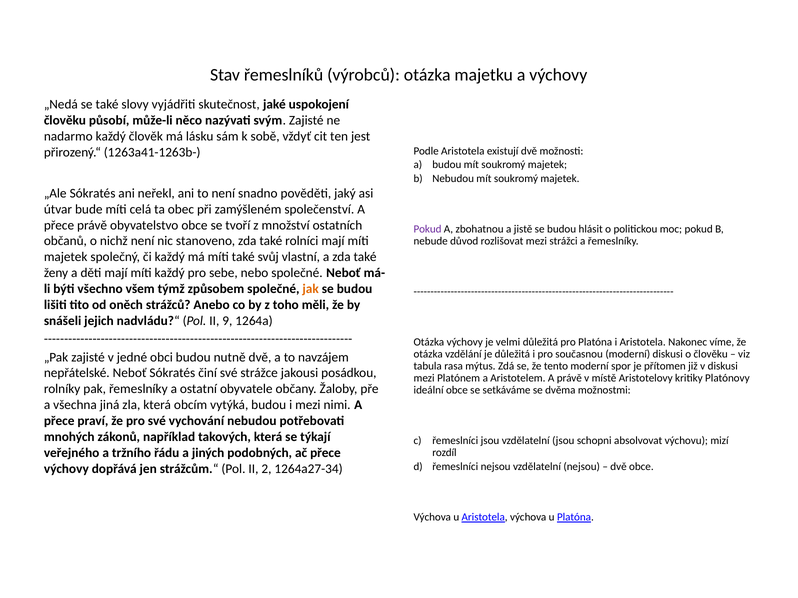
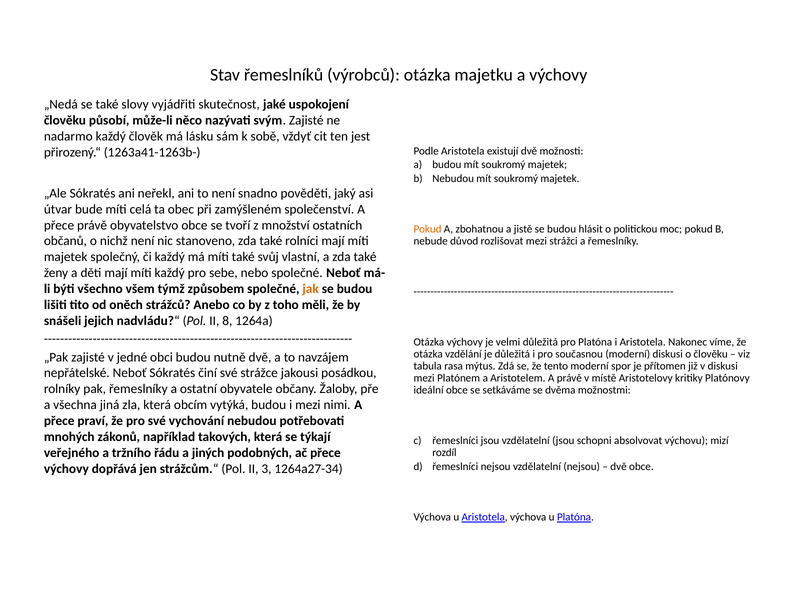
Pokud colour: purple -> orange (428, 229)
9: 9 -> 8 (227, 321)
2: 2 -> 3 (266, 469)
